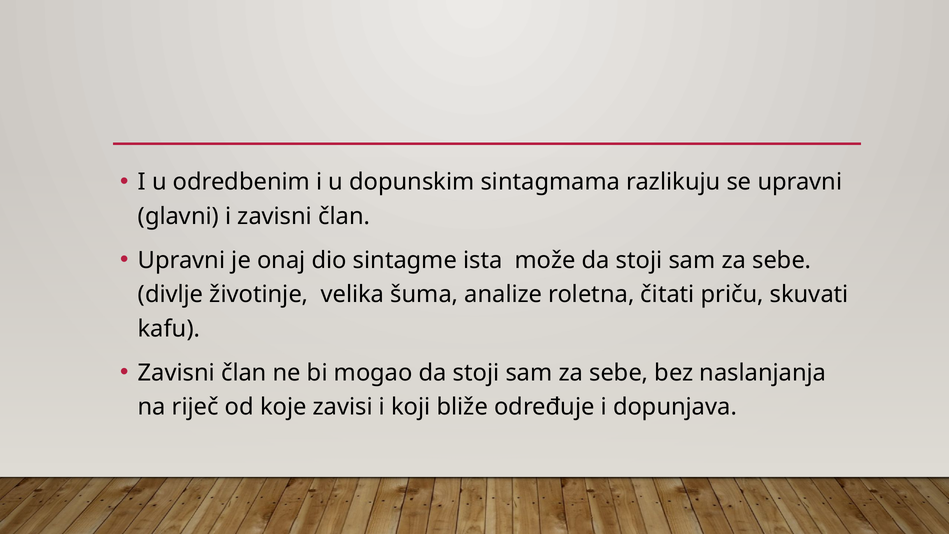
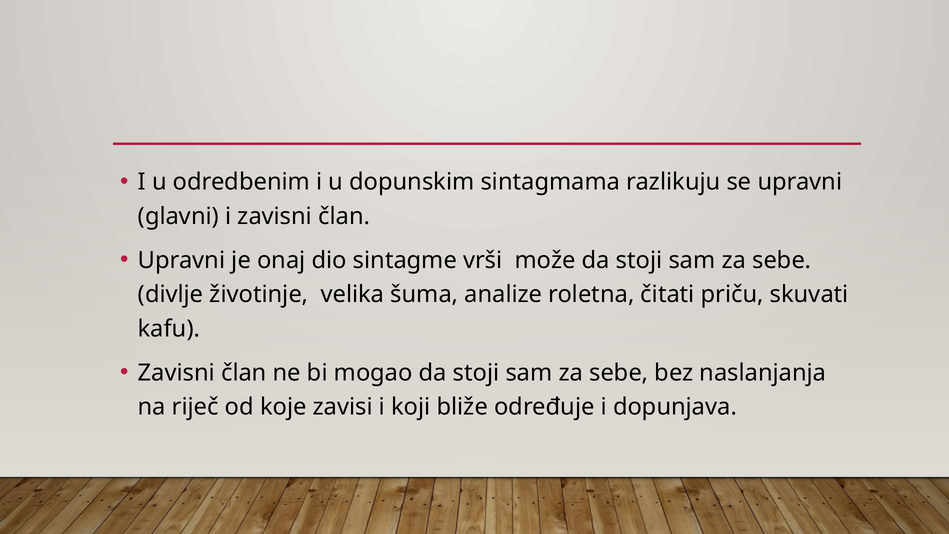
ista: ista -> vrši (483, 260)
